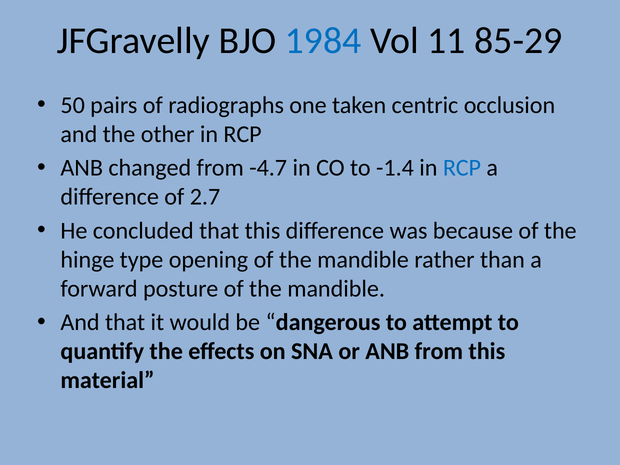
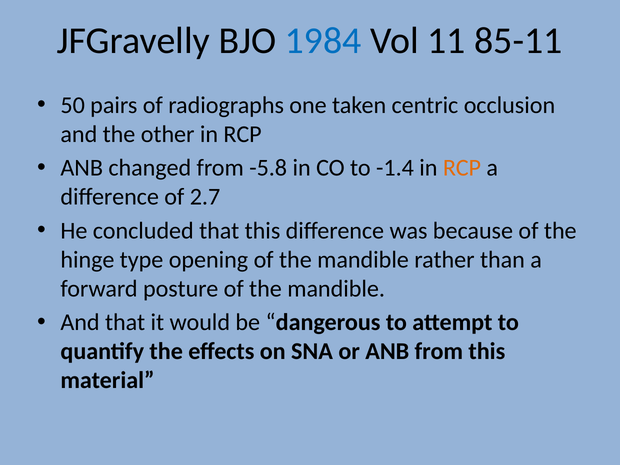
85-29: 85-29 -> 85-11 (518, 41)
-4.7: -4.7 -> -5.8 (268, 168)
RCP colour: blue -> orange (462, 168)
